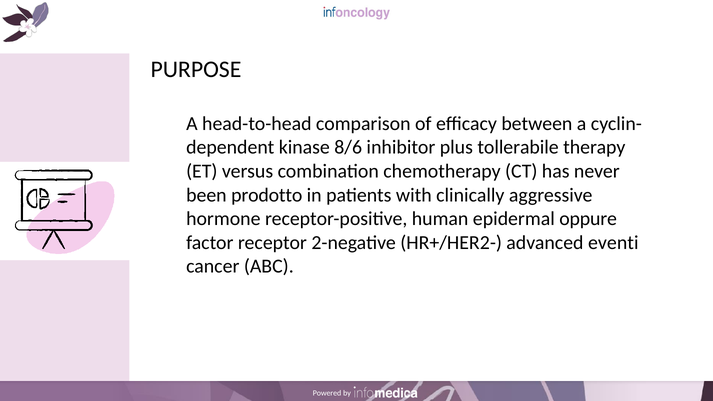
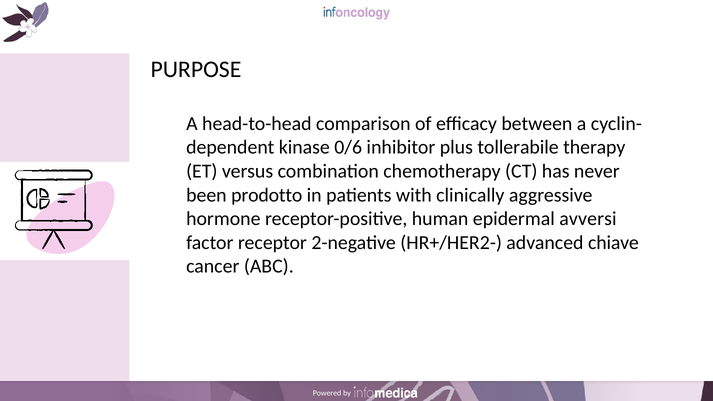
8/6: 8/6 -> 0/6 (348, 147)
oppure: oppure -> avversi (588, 219)
eventi: eventi -> chiave (613, 243)
